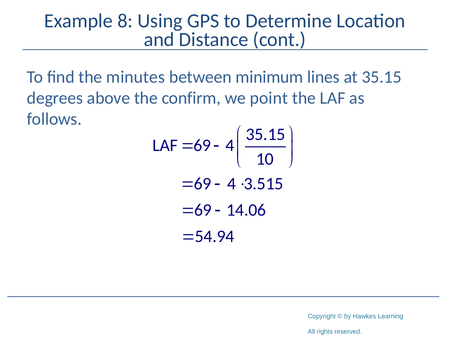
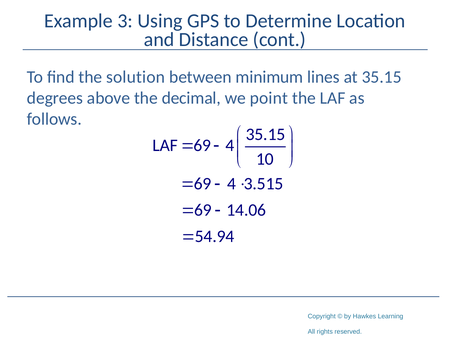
8: 8 -> 3 (125, 21)
minutes: minutes -> solution (136, 77)
confirm: confirm -> decimal (191, 98)
